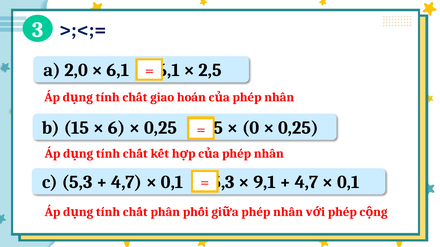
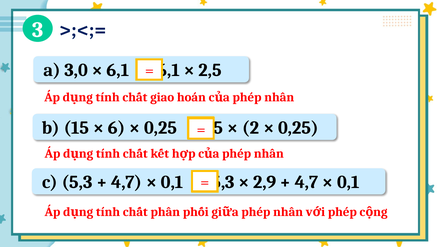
2,0: 2,0 -> 3,0 (76, 70)
0: 0 -> 2 (251, 128)
9,1: 9,1 -> 2,9 (265, 182)
